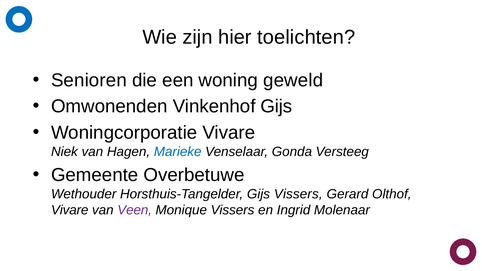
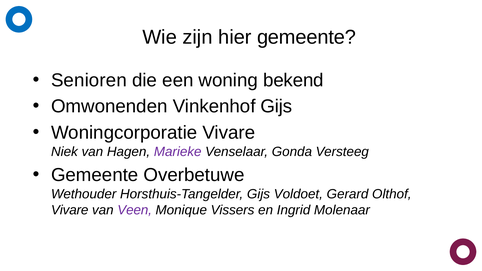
hier toelichten: toelichten -> gemeente (306, 37)
geweld: geweld -> bekend (293, 80)
Marieke colour: blue -> purple (178, 152)
Gijs Vissers: Vissers -> Voldoet (298, 194)
